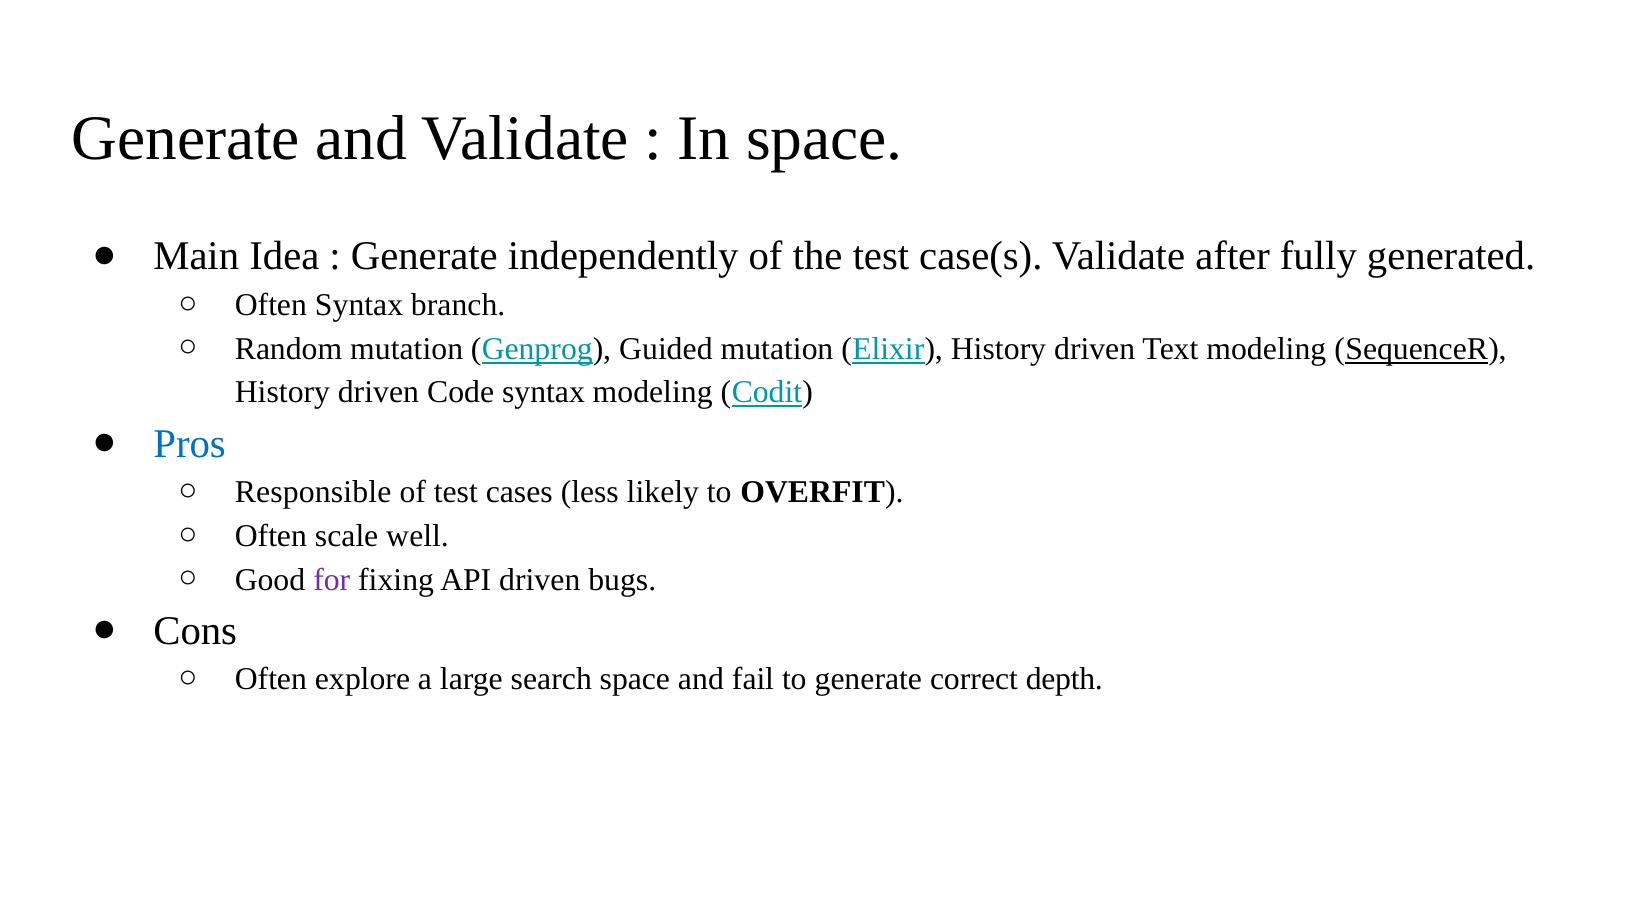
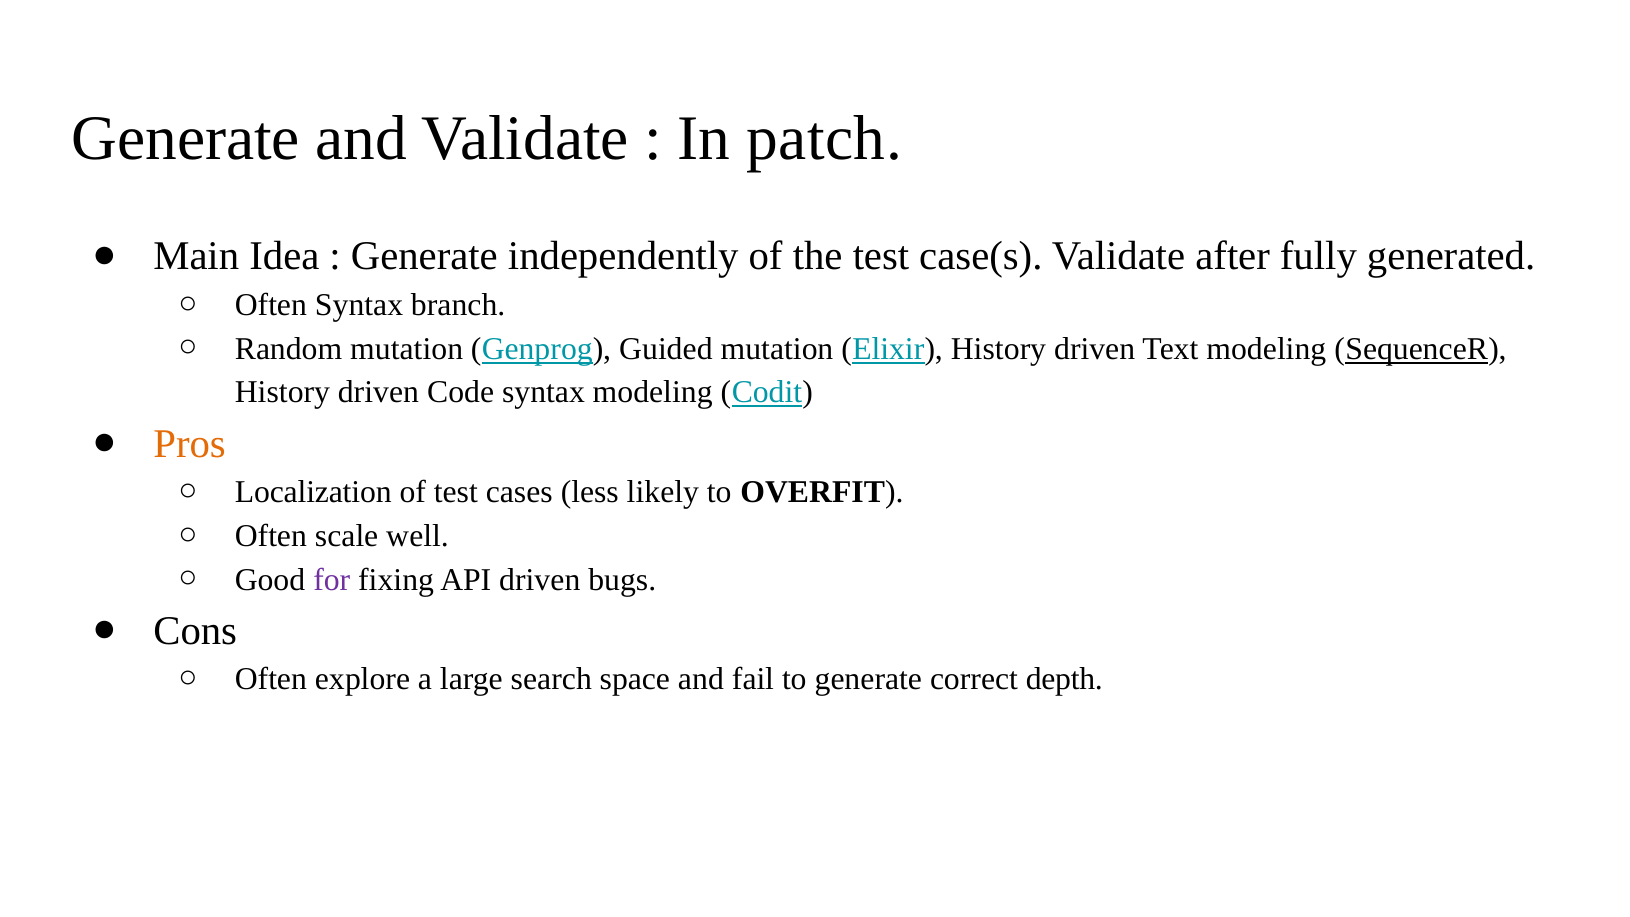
In space: space -> patch (824, 138)
Pros colour: blue -> orange (190, 444)
Responsible: Responsible -> Localization (313, 492)
